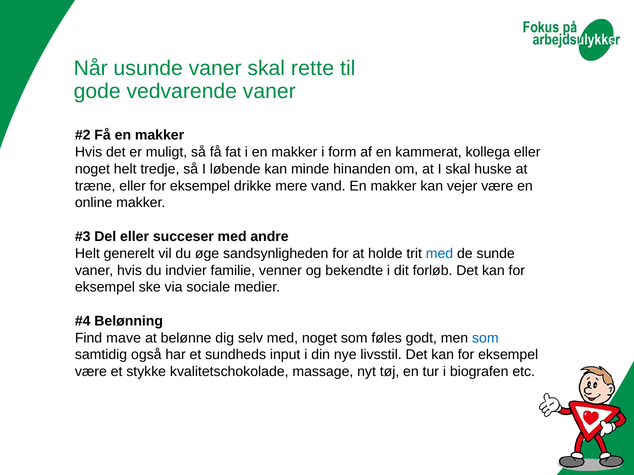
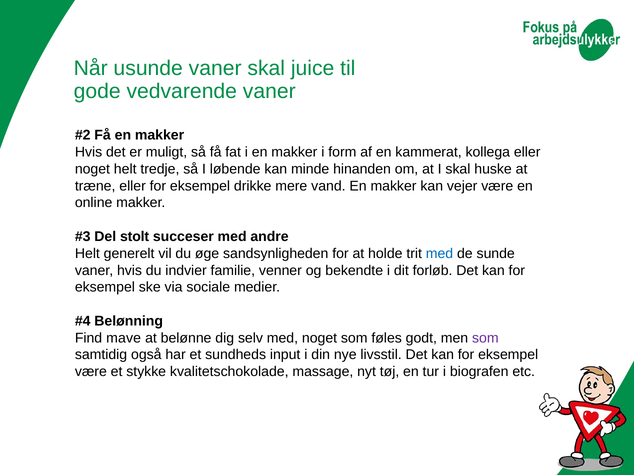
rette: rette -> juice (313, 69)
Del eller: eller -> stolt (135, 237)
som colour: blue -> purple (485, 338)
